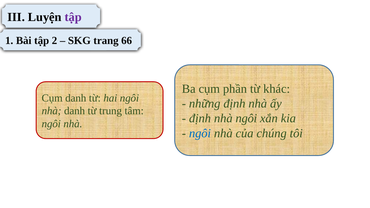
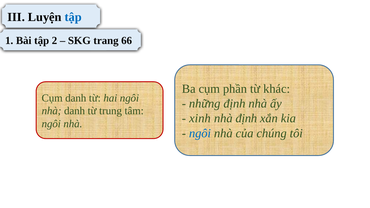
tập colour: purple -> blue (73, 17)
định: định -> xinh (200, 118)
nhà ngôi: ngôi -> định (246, 118)
